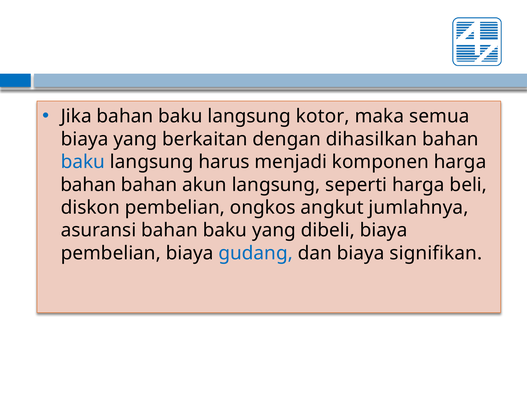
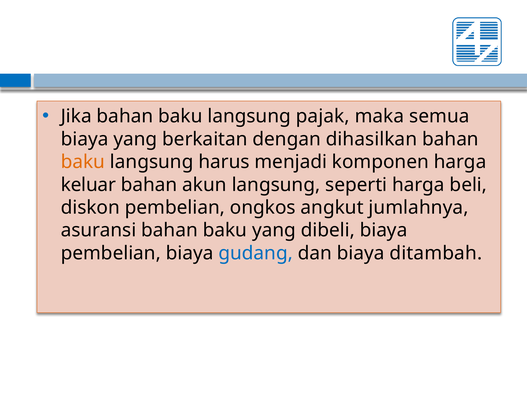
kotor: kotor -> pajak (323, 116)
baku colour: blue -> orange (83, 162)
bahan: bahan -> keluar (88, 185)
signifikan: signifikan -> ditambah (436, 253)
